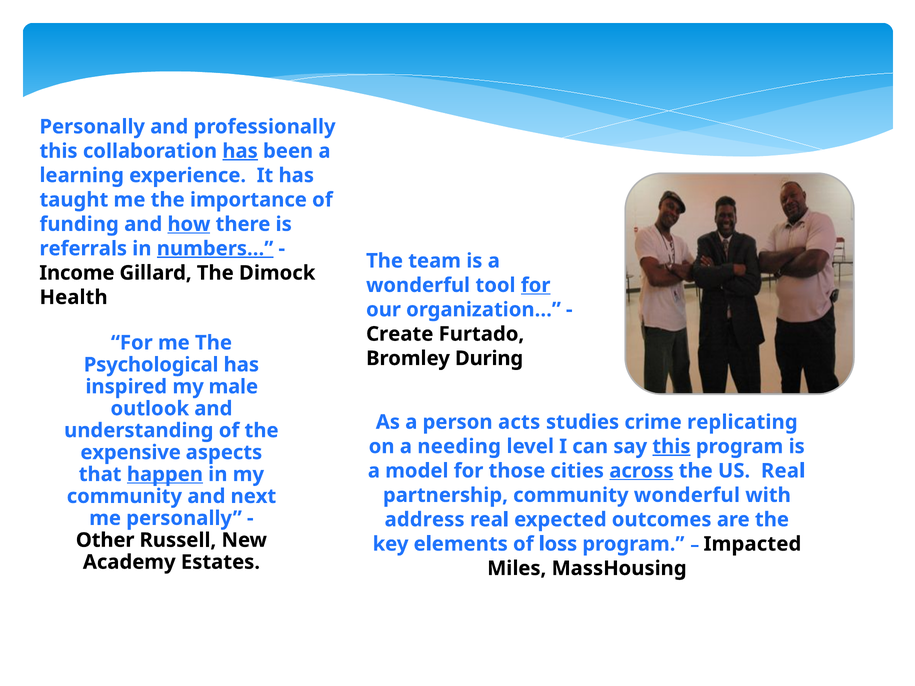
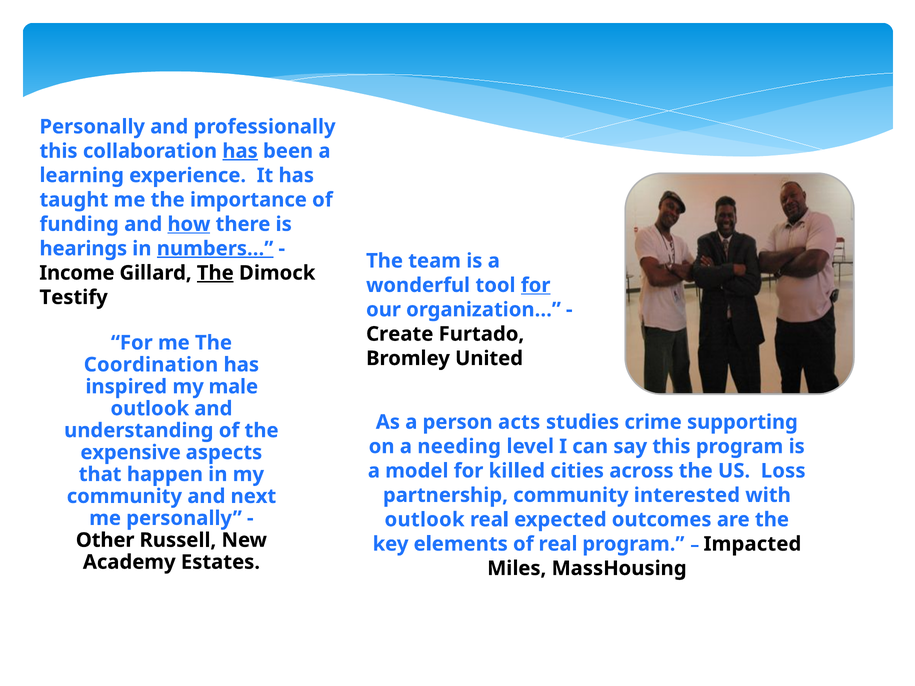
referrals: referrals -> hearings (83, 249)
The underline: none -> present (215, 273)
Health: Health -> Testify (74, 297)
During: During -> United (489, 359)
Psychological: Psychological -> Coordination (151, 365)
replicating: replicating -> supporting (742, 422)
this underline: present -> none (671, 447)
those: those -> killed (517, 471)
across underline: present -> none (641, 471)
US Real: Real -> Loss (783, 471)
happen underline: present -> none (165, 475)
community wonderful: wonderful -> interested (687, 495)
address: address -> outlook (425, 520)
of loss: loss -> real (558, 544)
